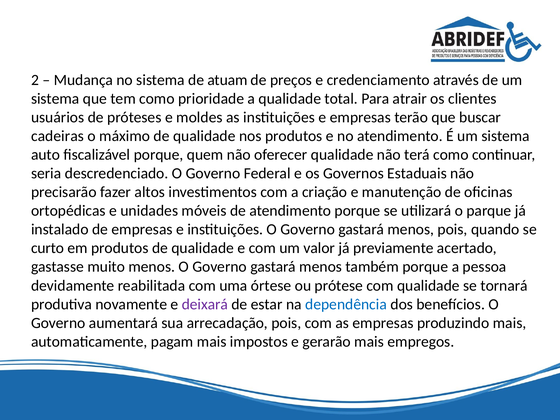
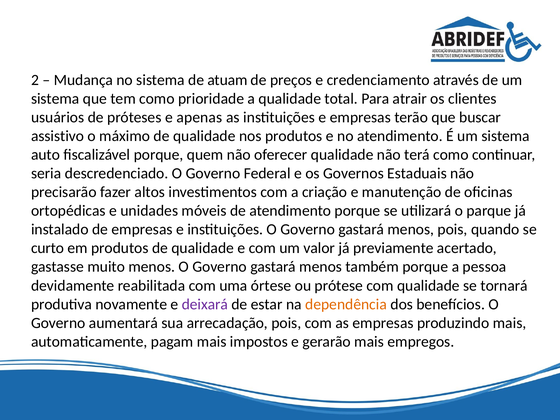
moldes: moldes -> apenas (199, 117)
cadeiras: cadeiras -> assistivo (58, 136)
dependência colour: blue -> orange (346, 304)
